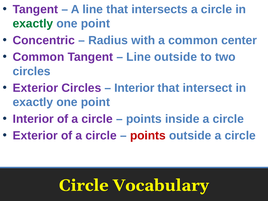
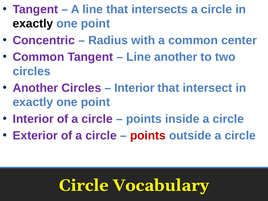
exactly colour: green -> black (33, 24)
Line outside: outside -> another (176, 57)
Exterior: Exterior -> Another (35, 88)
